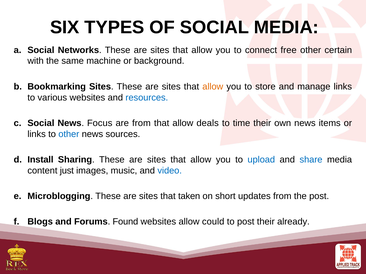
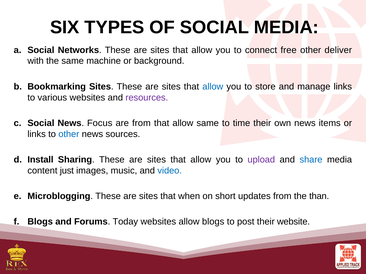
certain: certain -> deliver (338, 50)
allow colour: orange -> blue (213, 87)
resources colour: blue -> purple (147, 98)
allow deals: deals -> same (208, 123)
upload colour: blue -> purple (261, 160)
taken: taken -> when (189, 196)
the post: post -> than (319, 196)
Found: Found -> Today (125, 222)
allow could: could -> blogs (213, 222)
already: already -> website (293, 222)
